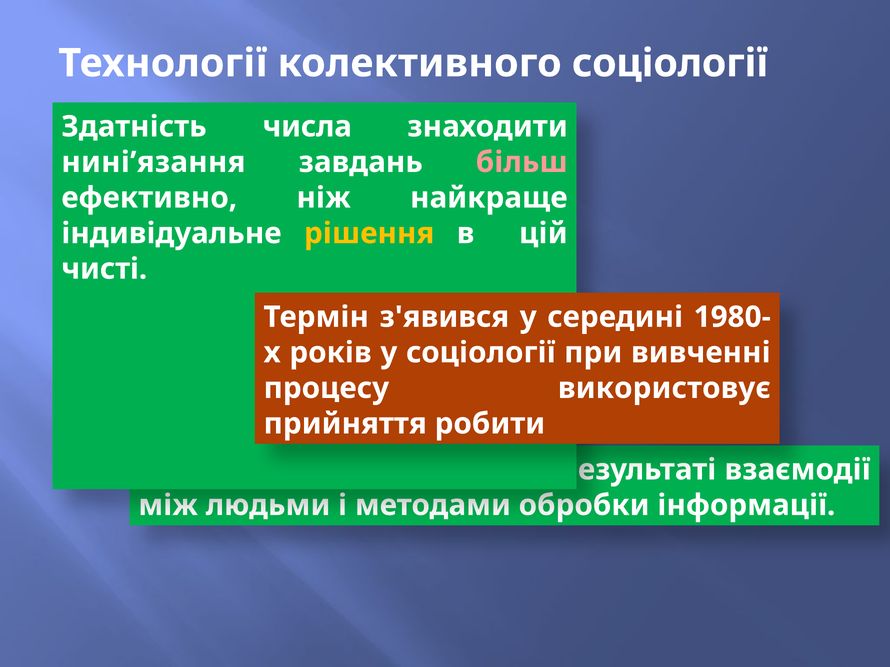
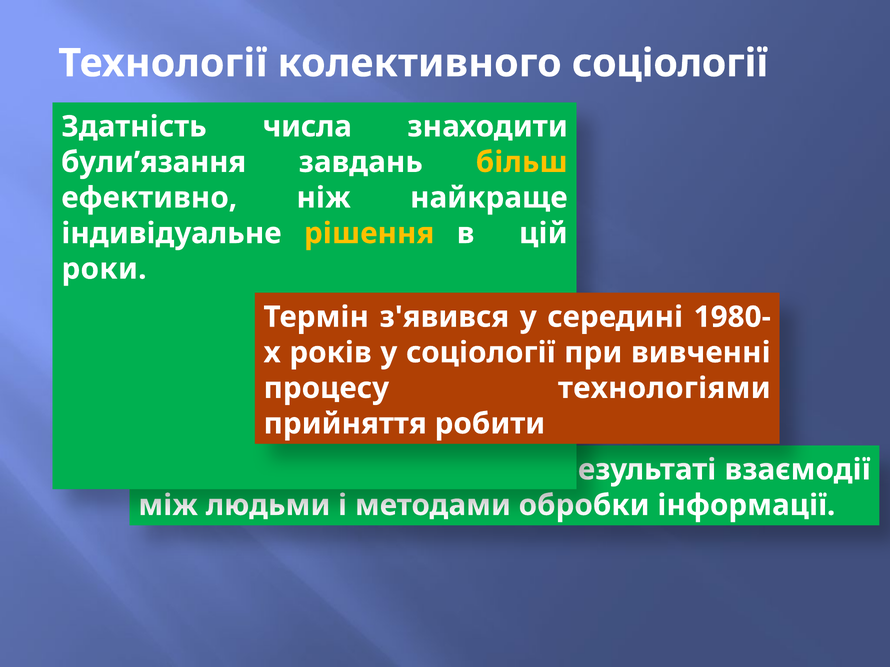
нині’язання: нині’язання -> були’язання (154, 162)
більш colour: pink -> yellow (522, 162)
чисті: чисті -> роки (104, 269)
використовує: використовує -> технологіями (664, 388)
